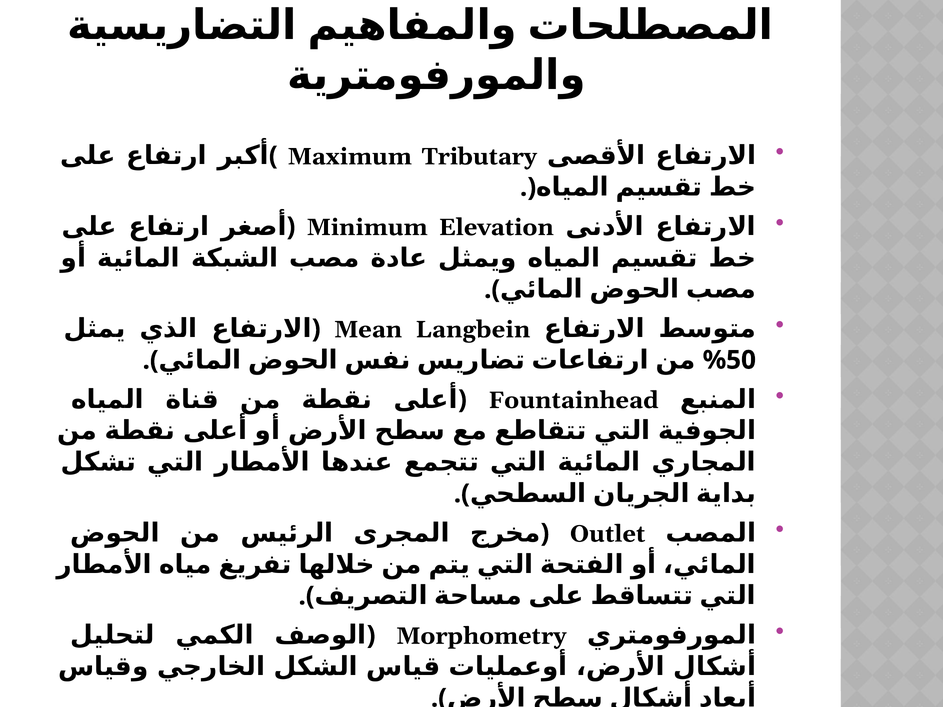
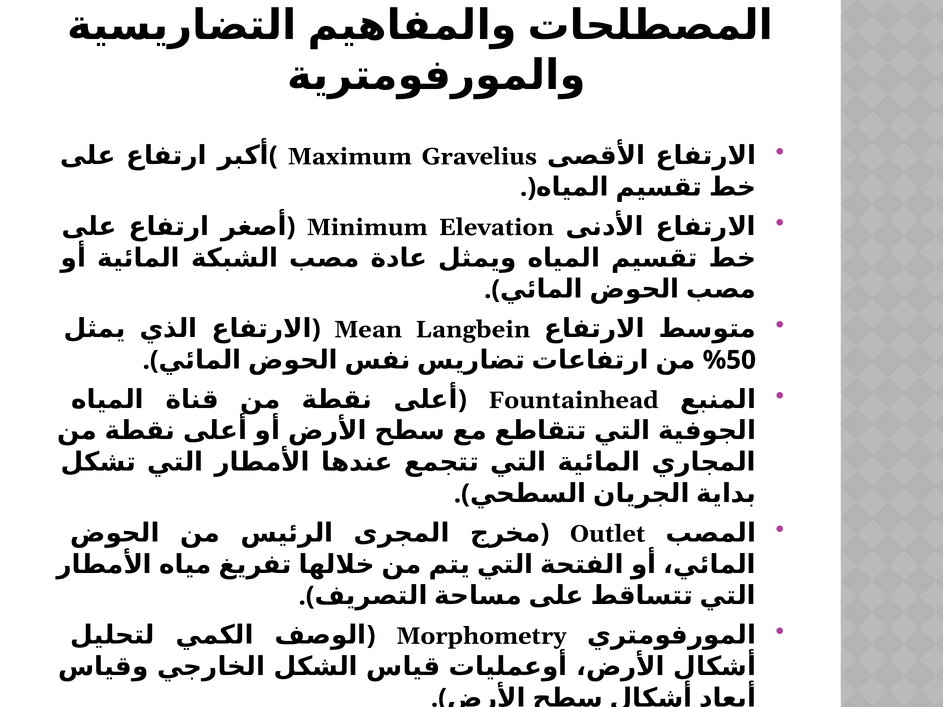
Tributary: Tributary -> Gravelius (479, 157)
